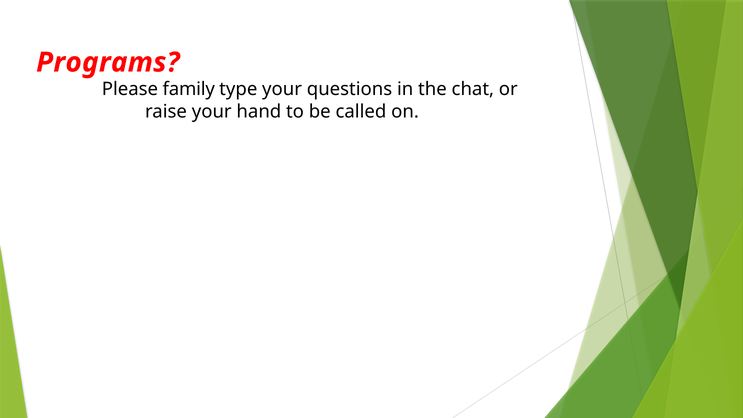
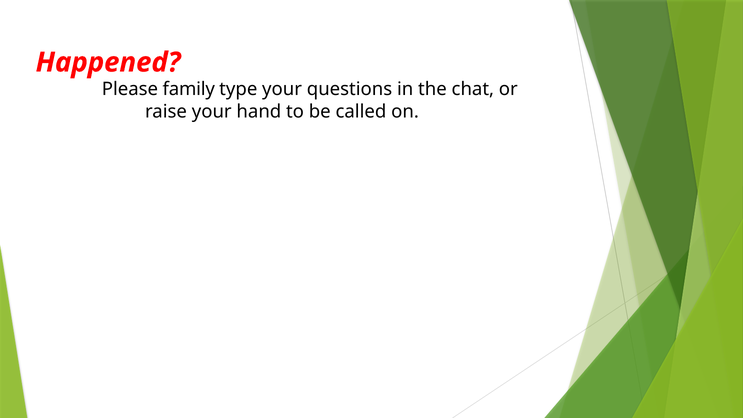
Programs: Programs -> Happened (108, 62)
